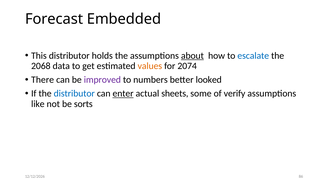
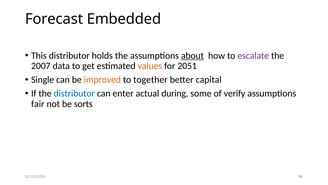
escalate colour: blue -> purple (253, 55)
2068: 2068 -> 2007 (41, 66)
2074: 2074 -> 2051 (187, 66)
There: There -> Single (43, 80)
improved colour: purple -> orange (102, 80)
numbers: numbers -> together (150, 80)
looked: looked -> capital (209, 80)
enter underline: present -> none (123, 93)
sheets: sheets -> during (175, 93)
like: like -> fair (38, 104)
